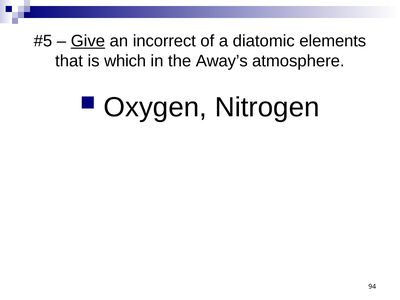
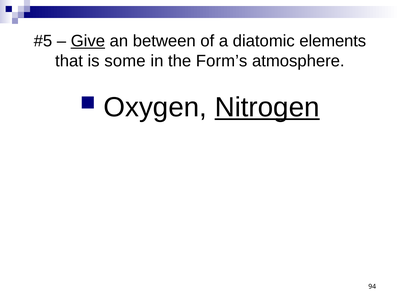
incorrect: incorrect -> between (164, 41)
which: which -> some (125, 61)
Away’s: Away’s -> Form’s (222, 61)
Nitrogen underline: none -> present (267, 107)
